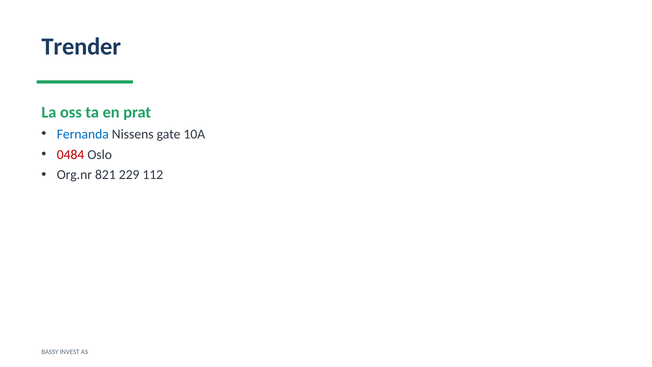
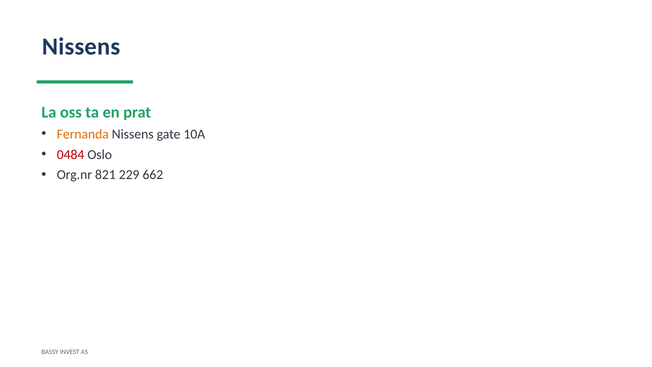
Trender: Trender -> Nissens (81, 47)
Fernanda colour: blue -> orange (83, 134)
112: 112 -> 662 (153, 175)
